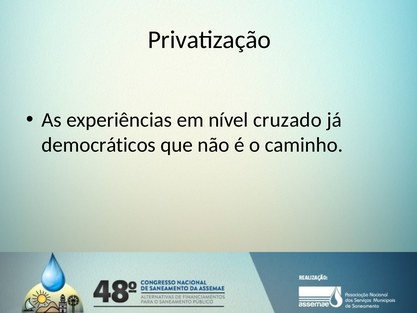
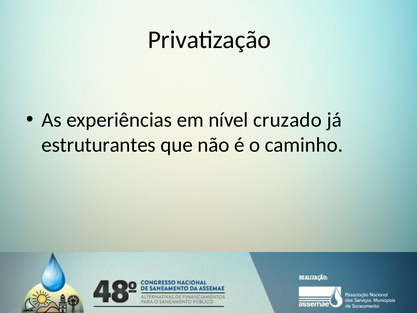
democráticos: democráticos -> estruturantes (99, 145)
